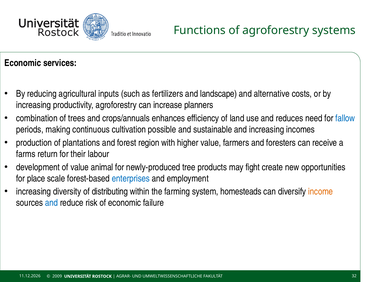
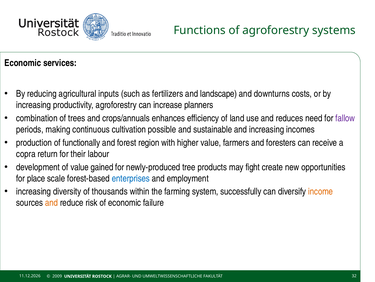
alternative: alternative -> downturns (272, 94)
fallow colour: blue -> purple (345, 118)
plantations: plantations -> functionally (81, 142)
farms: farms -> copra (26, 154)
animal: animal -> gained (102, 167)
distributing: distributing -> thousands (110, 191)
homesteads: homesteads -> successfully (241, 191)
and colour: blue -> orange (52, 202)
